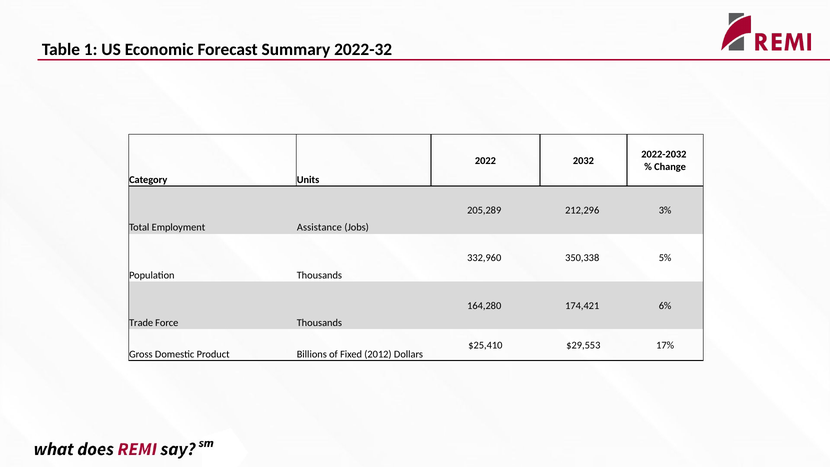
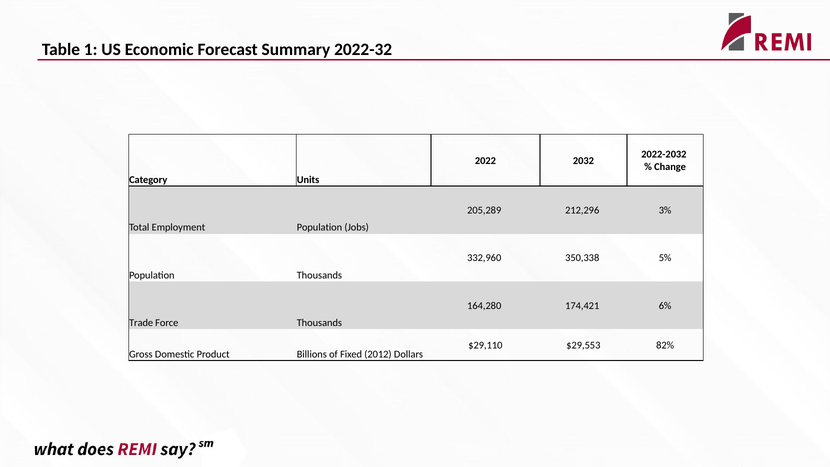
Employment Assistance: Assistance -> Population (319, 228)
$25,410: $25,410 -> $29,110 (485, 345)
17%: 17% -> 82% (665, 345)
